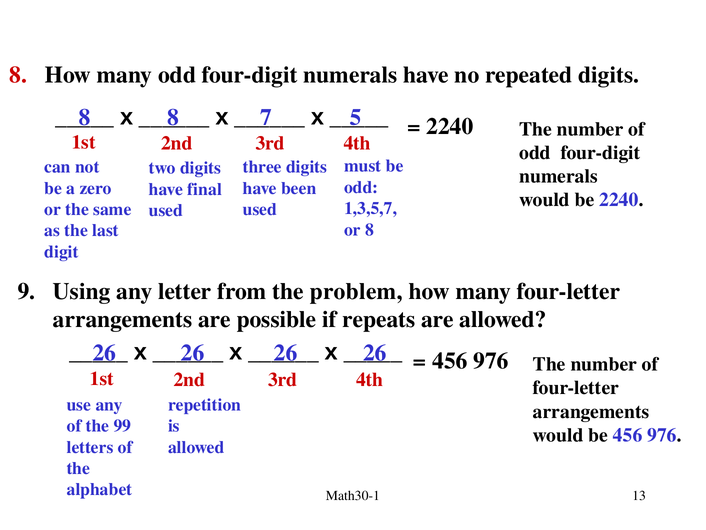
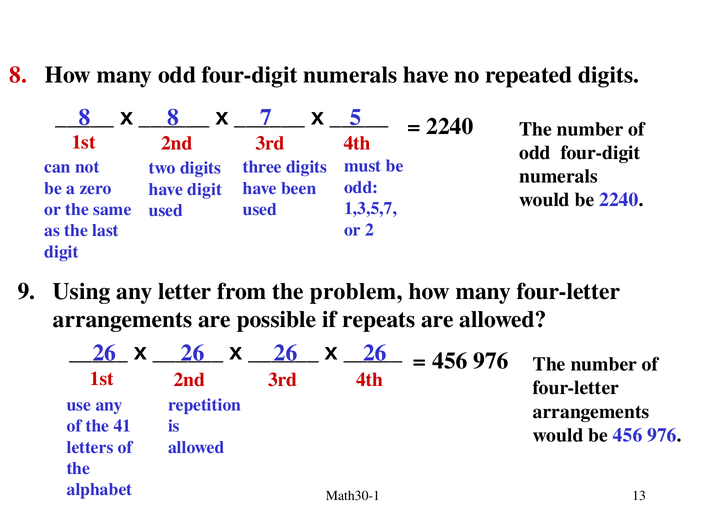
have final: final -> digit (205, 189)
or 8: 8 -> 2 (370, 229)
99: 99 -> 41 (122, 426)
